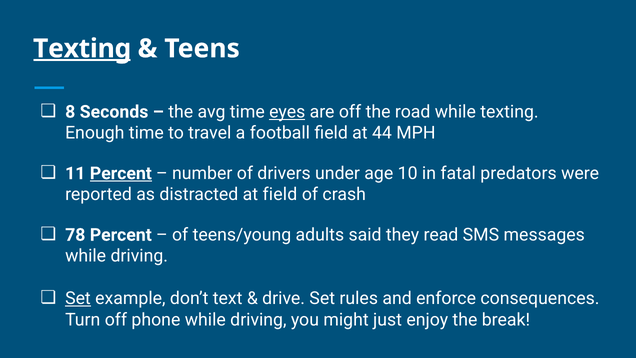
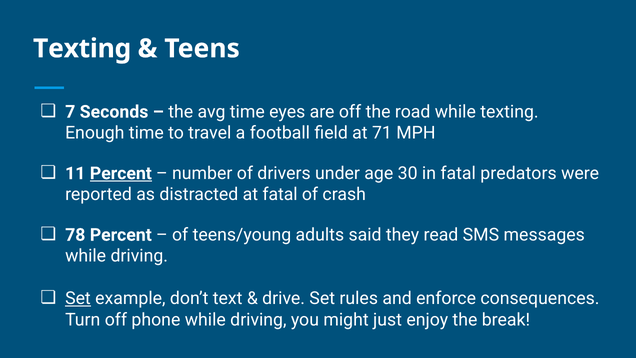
Texting underline: present -> none (82, 49)
8: 8 -> 7 (70, 112)
eyes underline: present -> none (287, 112)
44: 44 -> 71 (382, 133)
10: 10 -> 30 (408, 173)
at field: field -> fatal (280, 194)
